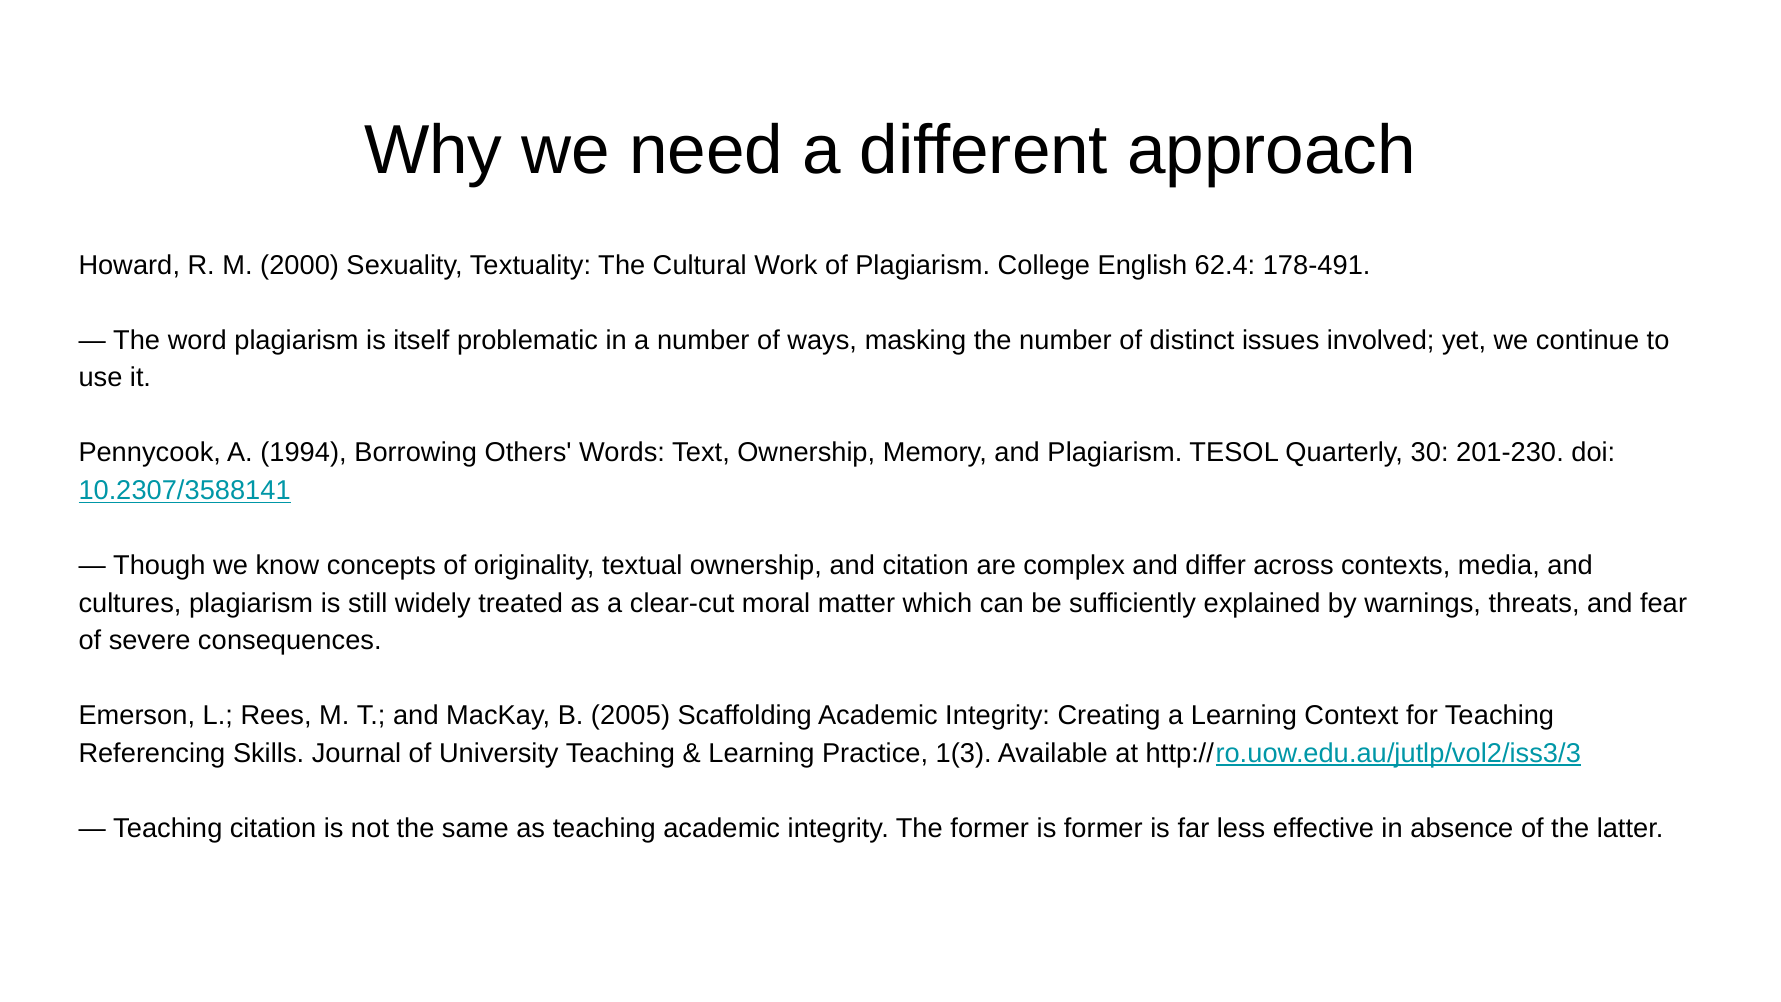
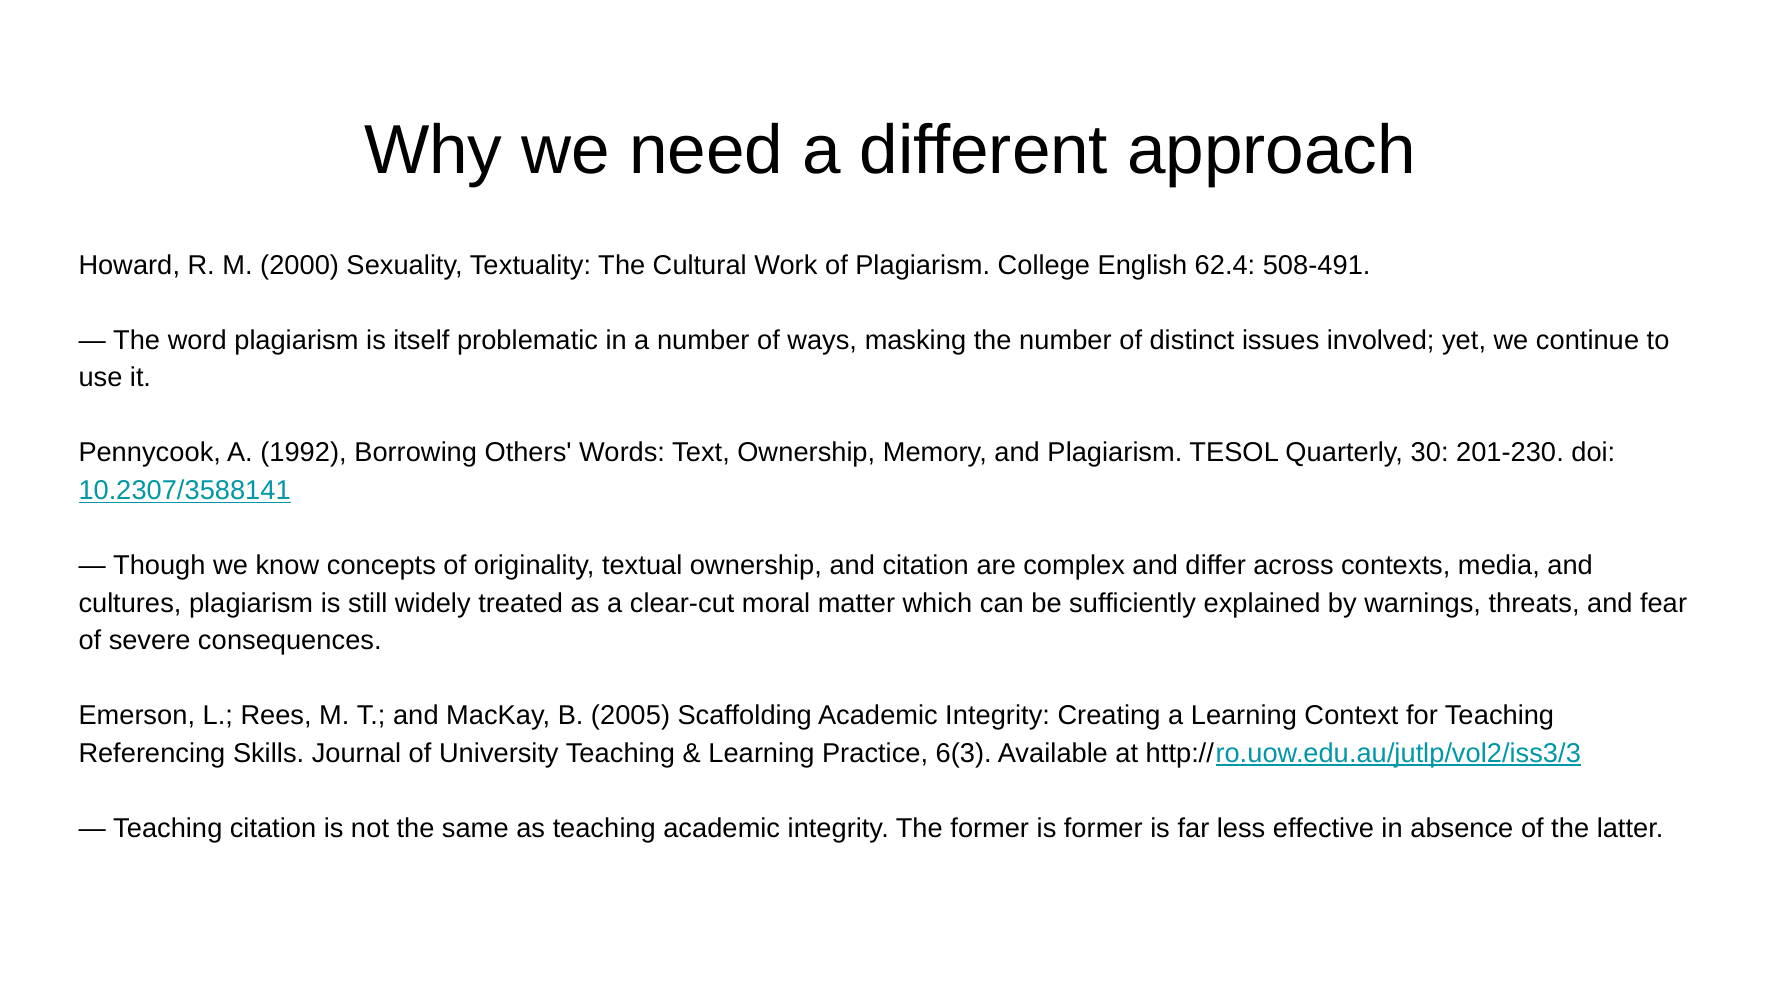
178-491: 178-491 -> 508-491 (1317, 265)
1994: 1994 -> 1992 (303, 453)
1(3: 1(3 -> 6(3 (964, 753)
